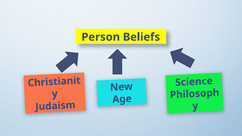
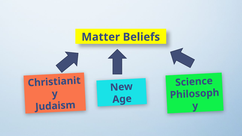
Person: Person -> Matter (101, 37)
